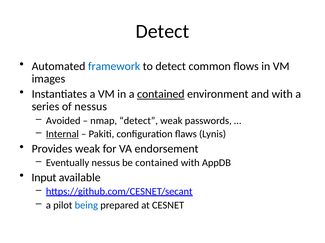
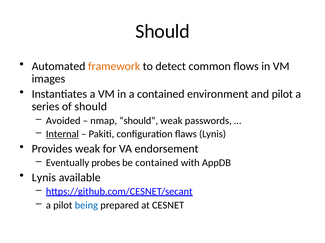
Detect: Detect -> Should (163, 31)
framework colour: blue -> orange (114, 66)
contained underline: present -> none (161, 94)
and with: with -> pilot (282, 94)
of nessus: nessus -> should (91, 107)
nmap detect: detect -> should (139, 121)
Eventually nessus: nessus -> probes (106, 163)
Input: Input -> Lynis (44, 178)
